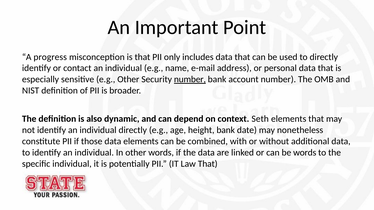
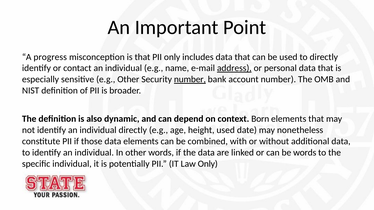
address underline: none -> present (234, 68)
Seth: Seth -> Born (260, 119)
height bank: bank -> used (226, 130)
Law That: That -> Only (208, 164)
